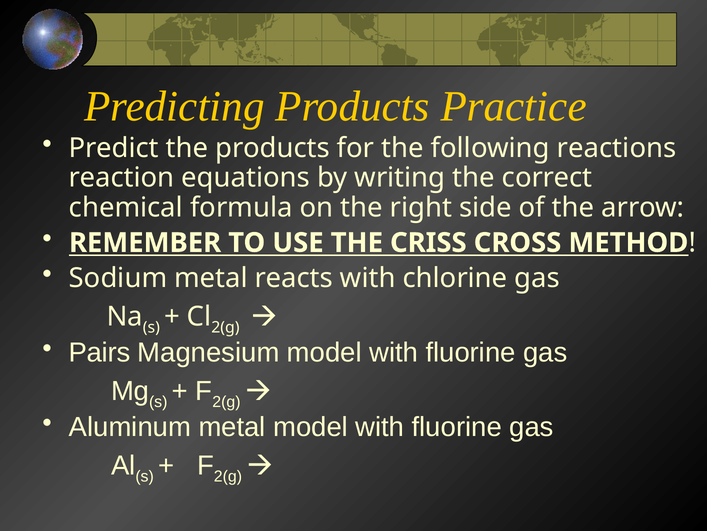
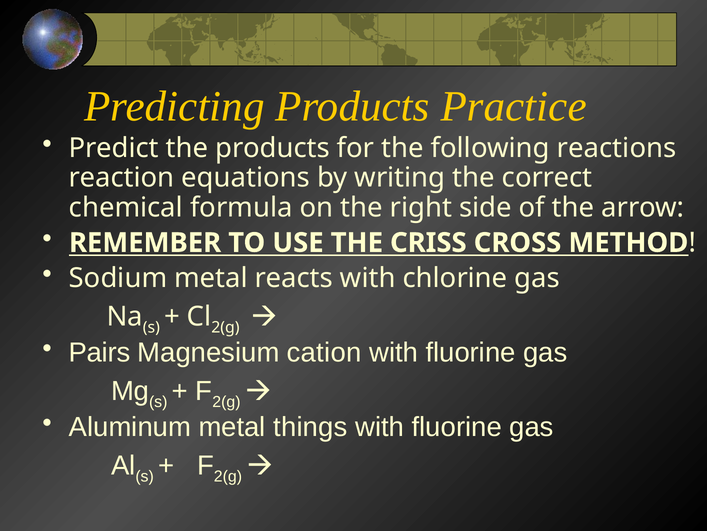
Magnesium model: model -> cation (324, 352)
metal model: model -> things (310, 427)
